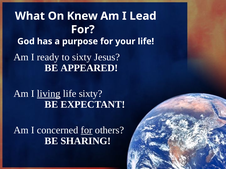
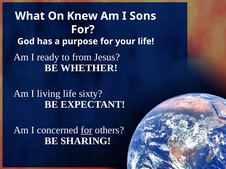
Lead: Lead -> Sons (143, 16)
to sixty: sixty -> from (82, 57)
APPEARED: APPEARED -> WHETHER (89, 68)
living underline: present -> none (49, 94)
